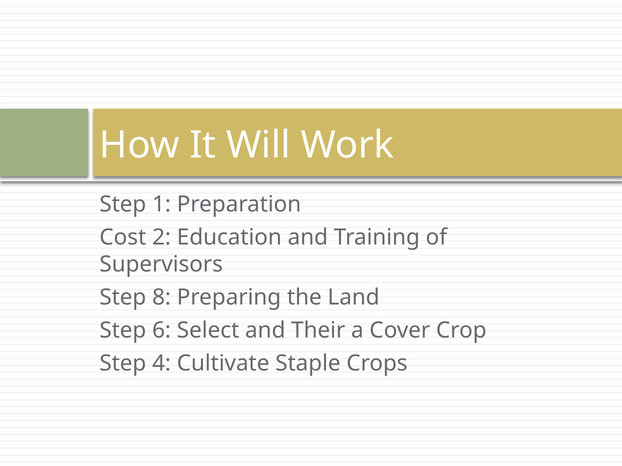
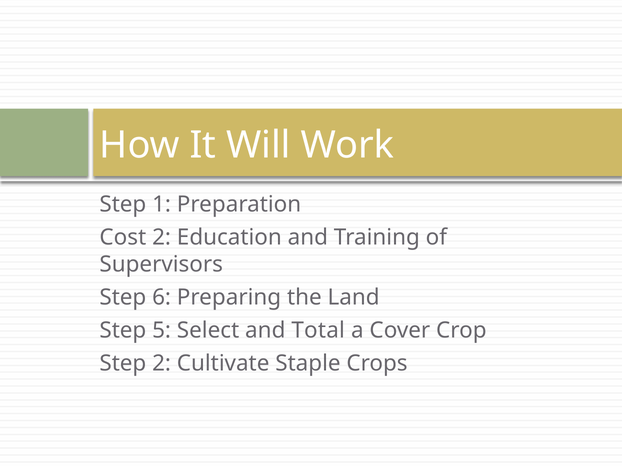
8: 8 -> 6 (162, 298)
6: 6 -> 5 (162, 331)
Their: Their -> Total (318, 331)
Step 4: 4 -> 2 (162, 364)
